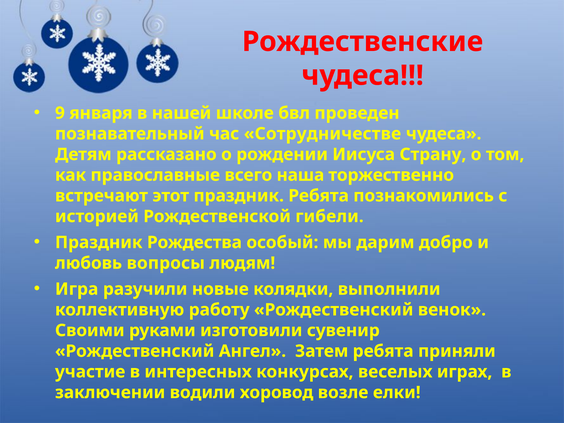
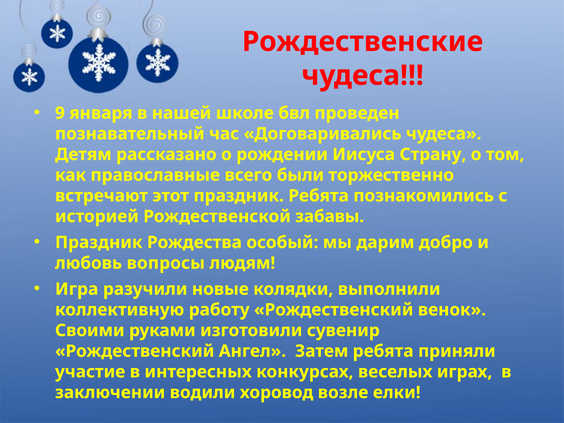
Сотрудничестве: Сотрудничестве -> Договаривались (323, 134)
наша: наша -> были (300, 175)
гибели: гибели -> забавы (330, 216)
